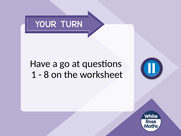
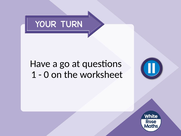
8: 8 -> 0 (46, 74)
